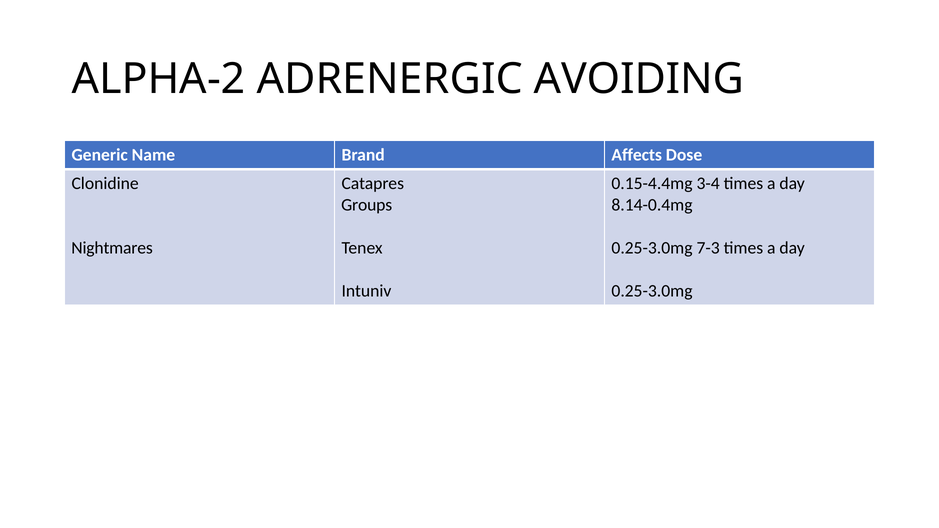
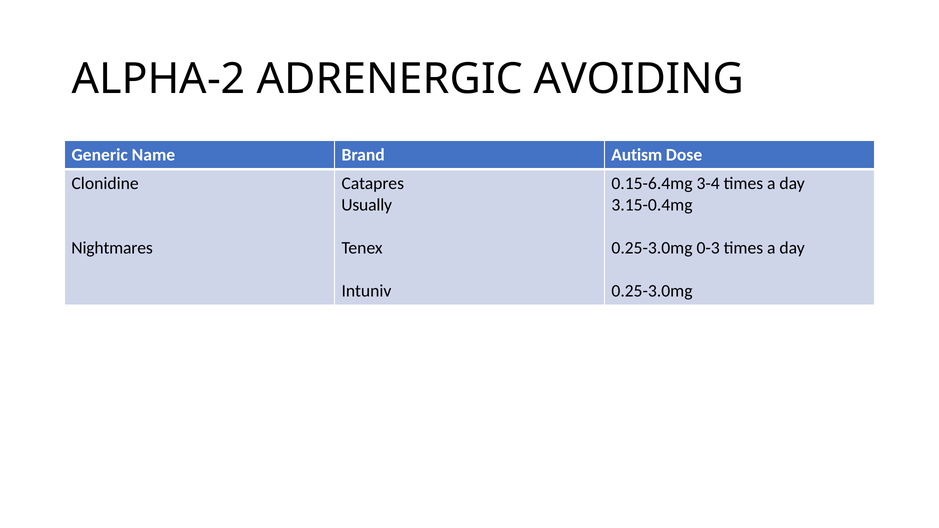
Affects: Affects -> Autism (637, 155)
0.15-4.4mg: 0.15-4.4mg -> 0.15-6.4mg (652, 184)
Groups: Groups -> Usually (367, 205)
8.14-0.4mg: 8.14-0.4mg -> 3.15-0.4mg (652, 205)
7-3: 7-3 -> 0-3 (708, 248)
